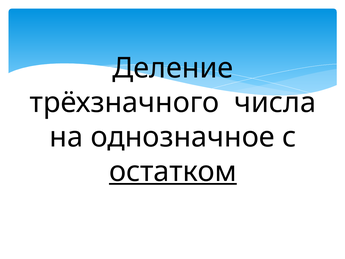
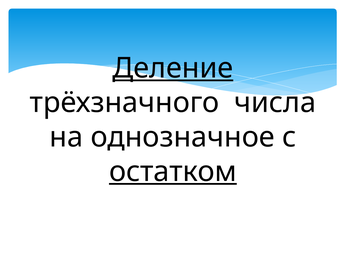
Деление underline: none -> present (173, 68)
